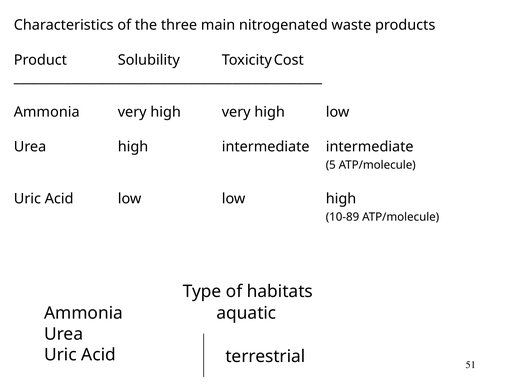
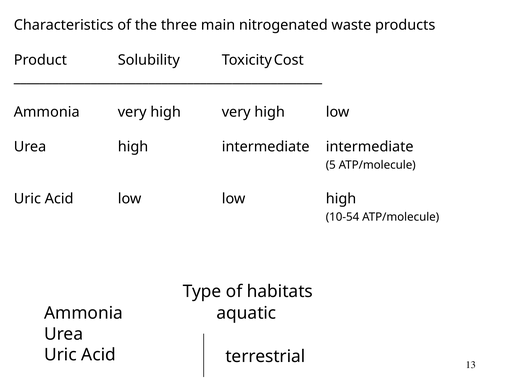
10-89: 10-89 -> 10-54 (343, 217)
51: 51 -> 13 (471, 365)
